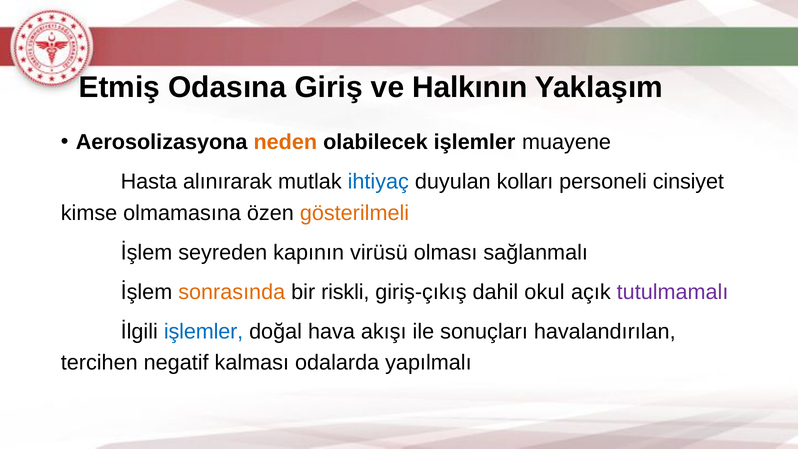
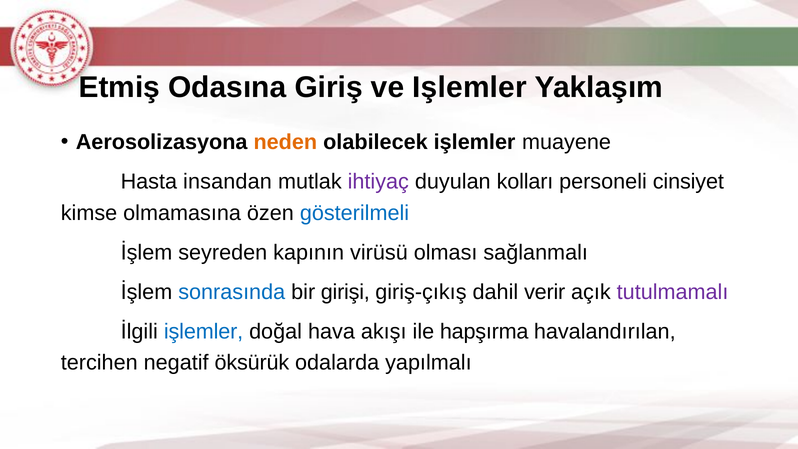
ve Halkının: Halkının -> Işlemler (470, 87)
alınırarak: alınırarak -> insandan (227, 182)
ihtiyaç colour: blue -> purple (378, 182)
gösterilmeli colour: orange -> blue (355, 213)
sonrasında colour: orange -> blue (232, 292)
riskli: riskli -> girişi (345, 292)
okul: okul -> verir (545, 292)
sonuçları: sonuçları -> hapşırma (484, 331)
kalması: kalması -> öksürük (252, 362)
